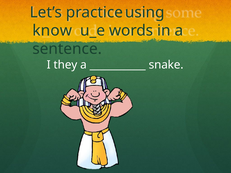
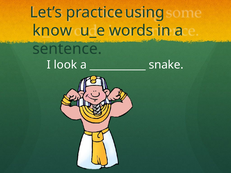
they: they -> look (65, 65)
